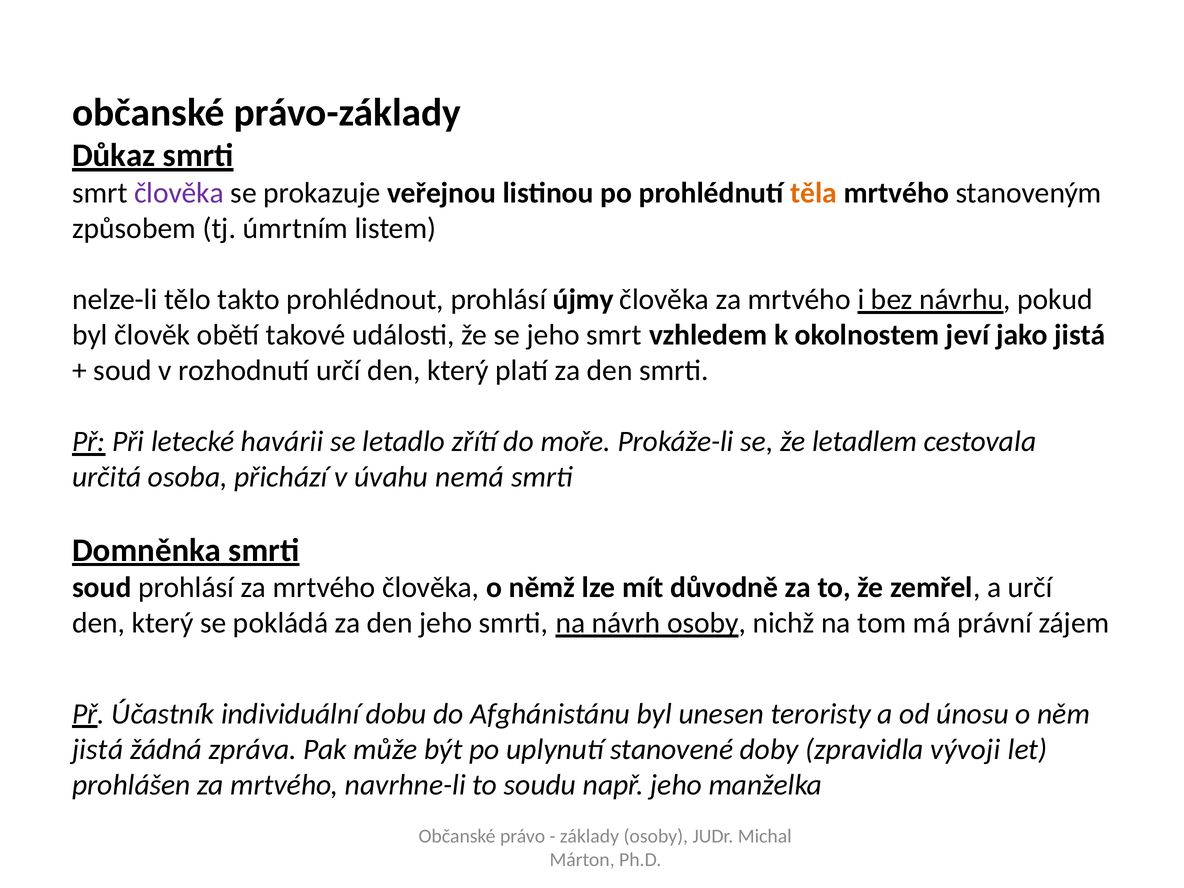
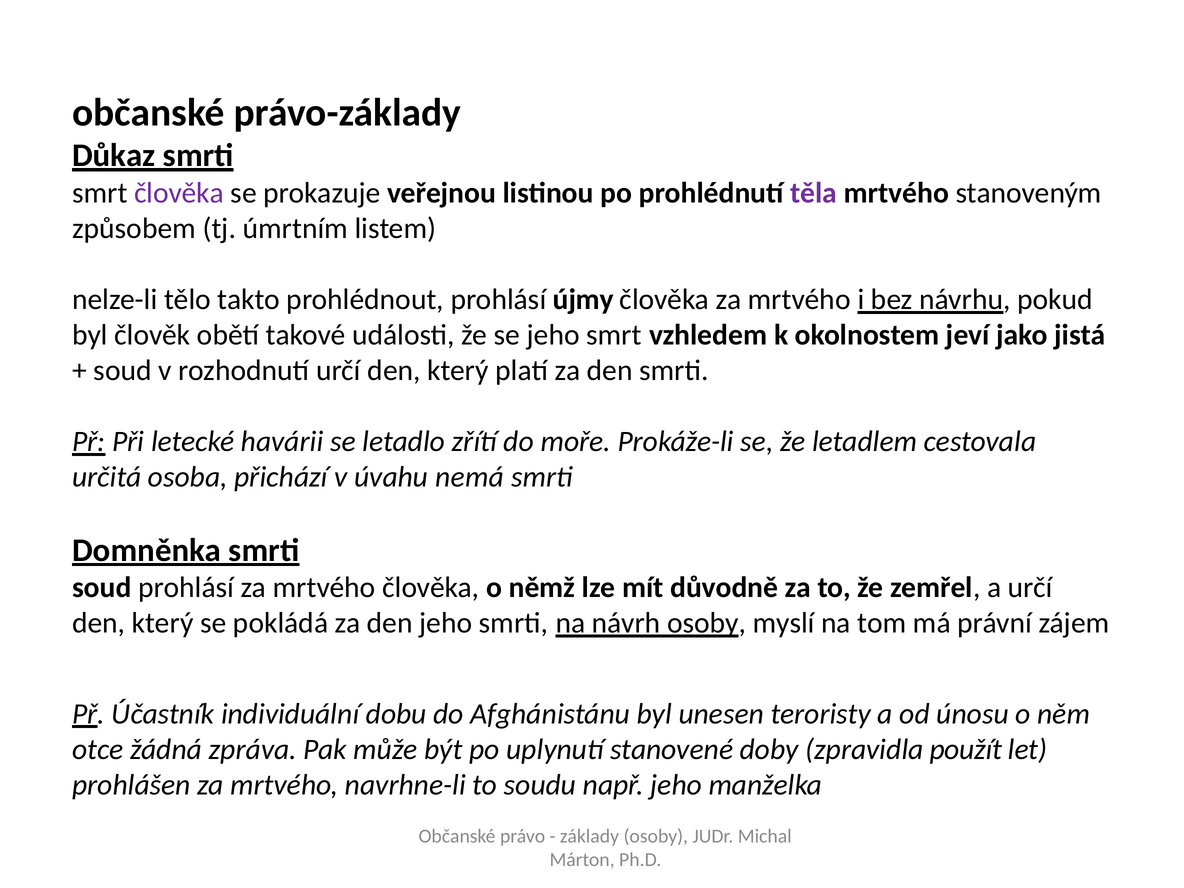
těla colour: orange -> purple (814, 193)
nichž: nichž -> myslí (784, 623)
jistá: jistá -> otce (98, 749)
vývoji: vývoji -> použít (966, 749)
